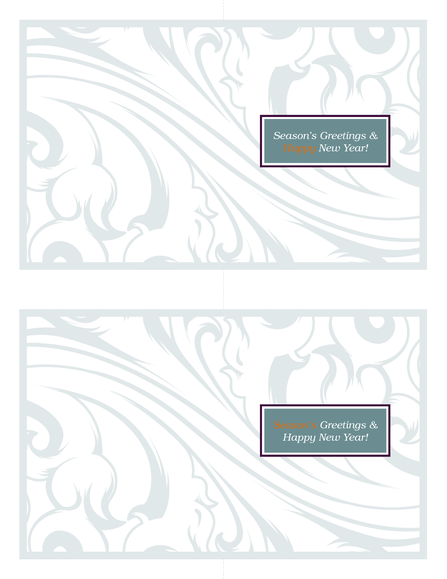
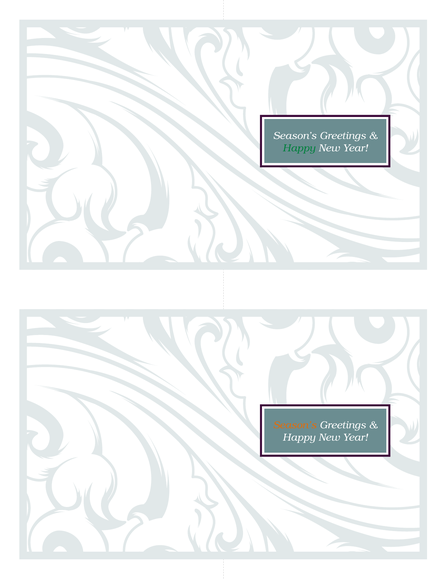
Happy colour: orange -> green (299, 148)
